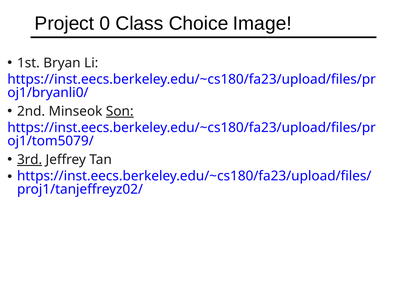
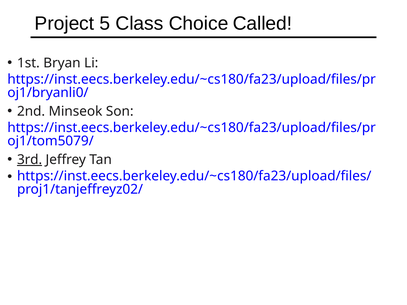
0: 0 -> 5 (105, 23)
Image: Image -> Called (262, 23)
Son underline: present -> none (120, 111)
